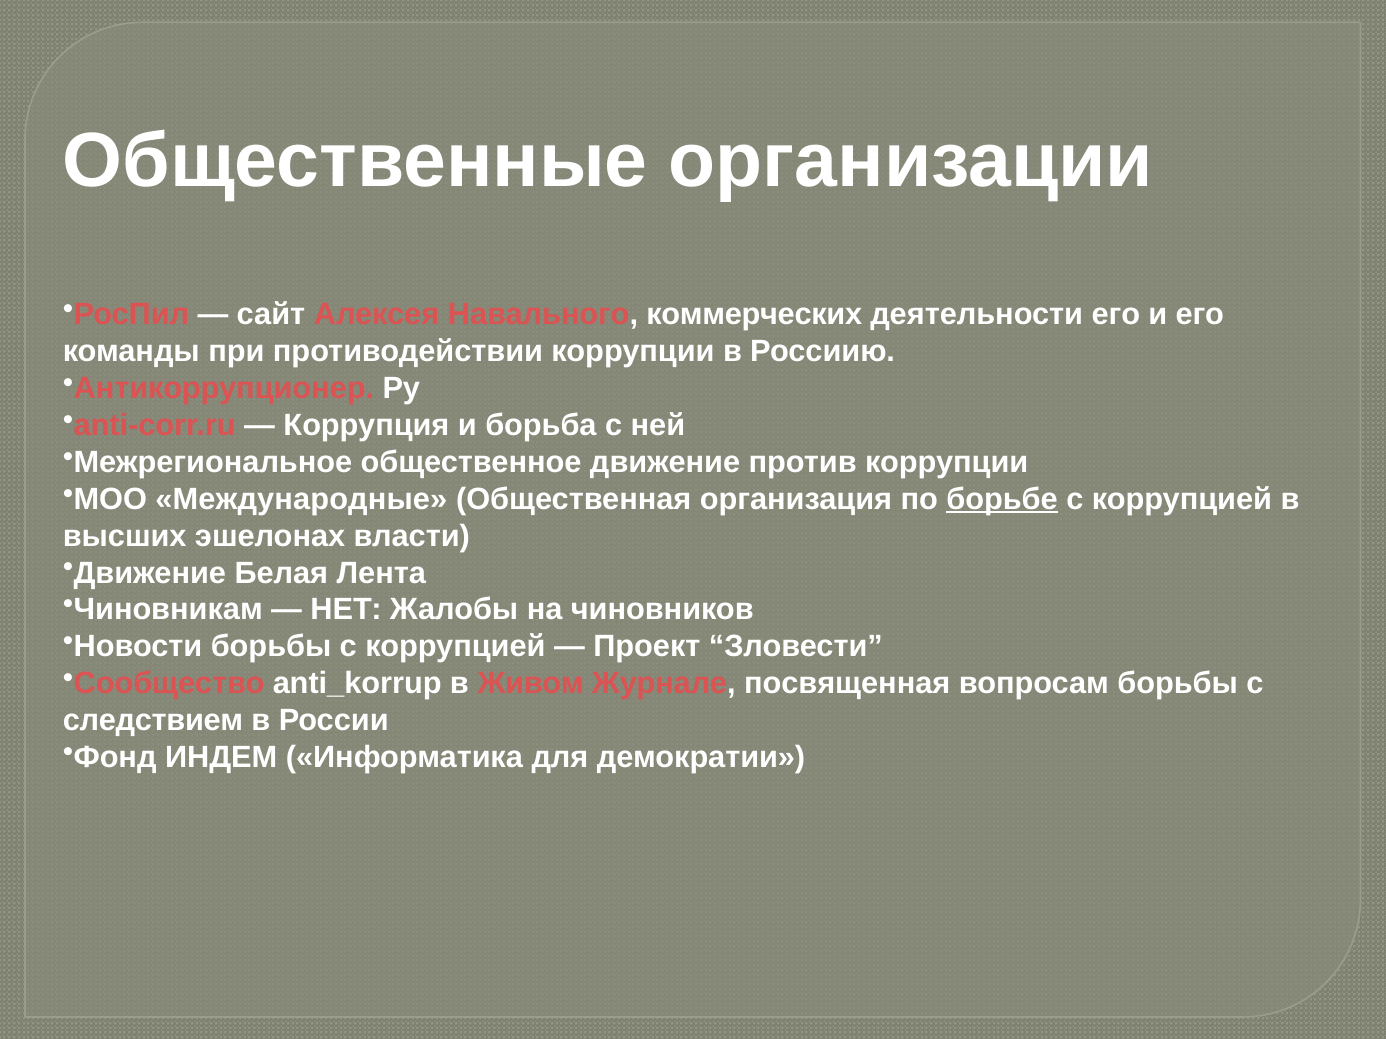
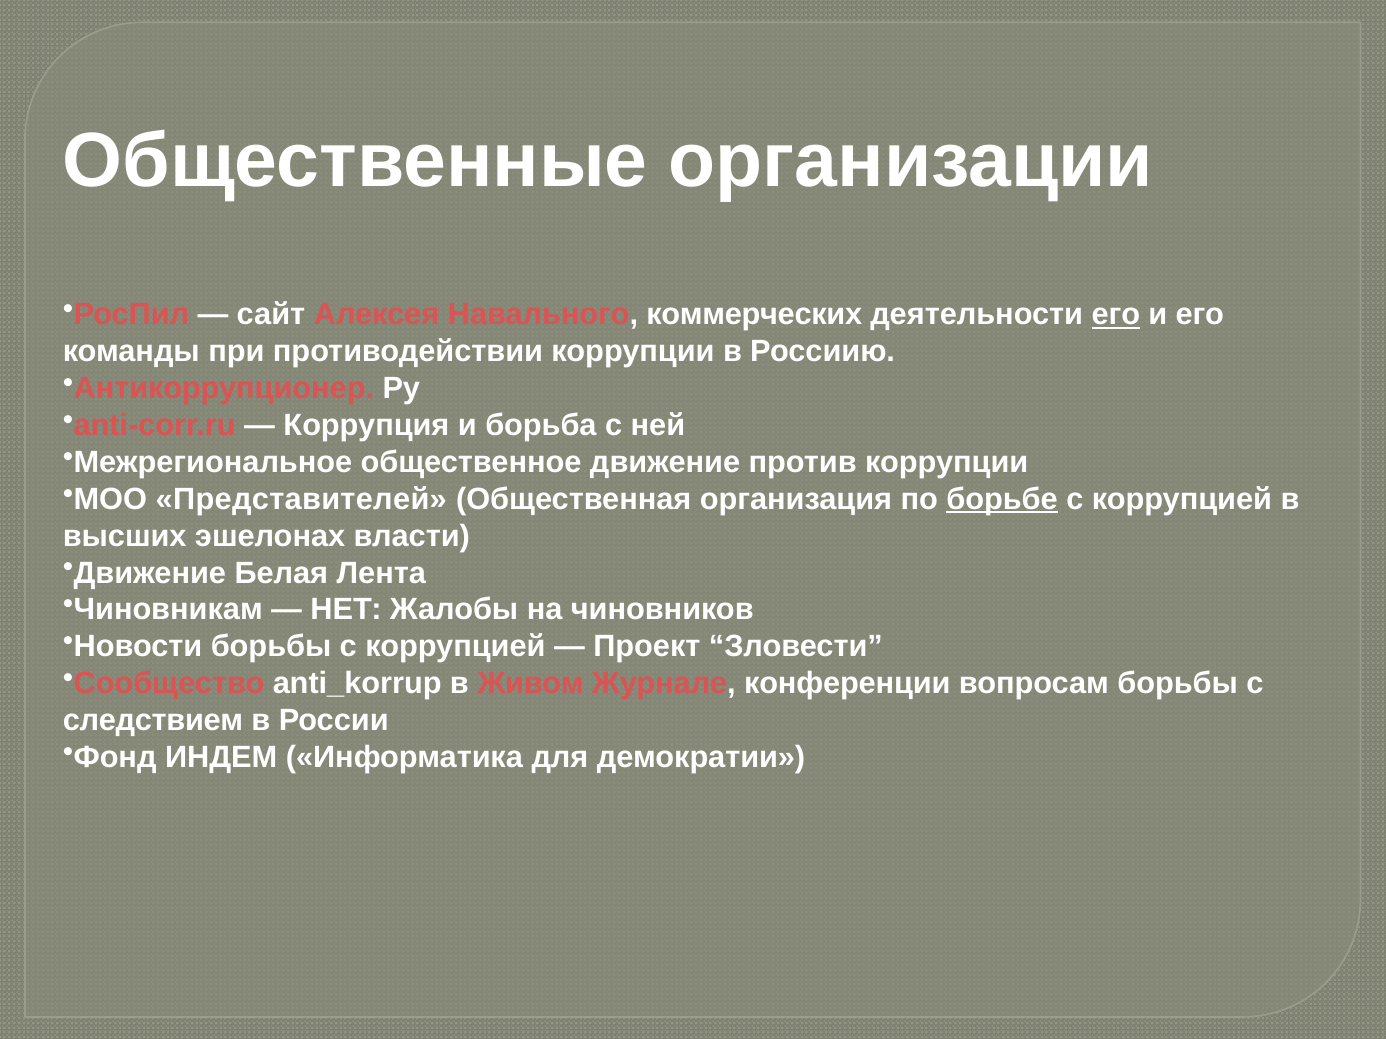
его underline: none -> present (1116, 315)
Международные: Международные -> Представителей (301, 499)
посвященная: посвященная -> конференции (847, 684)
